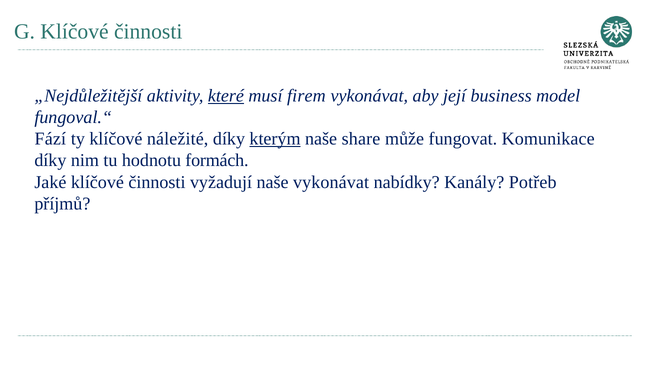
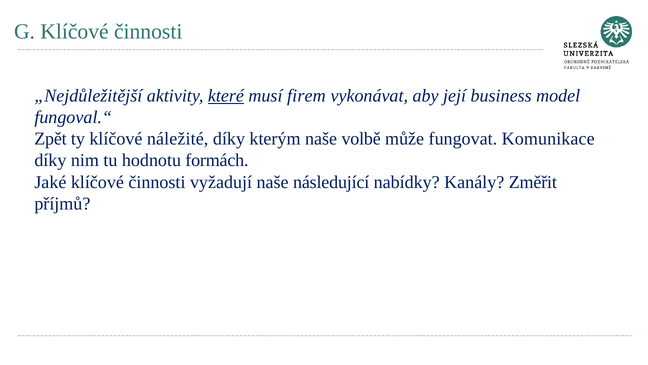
Fází: Fází -> Zpět (51, 139)
kterým underline: present -> none (275, 139)
share: share -> volbě (361, 139)
naše vykonávat: vykonávat -> následující (331, 182)
Potřeb: Potřeb -> Změřit (533, 182)
